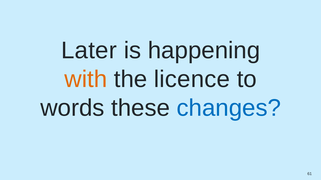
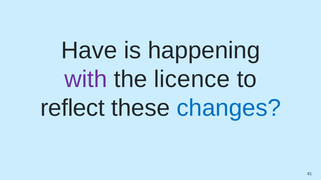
Later: Later -> Have (89, 51)
with colour: orange -> purple (86, 80)
words: words -> reflect (72, 108)
